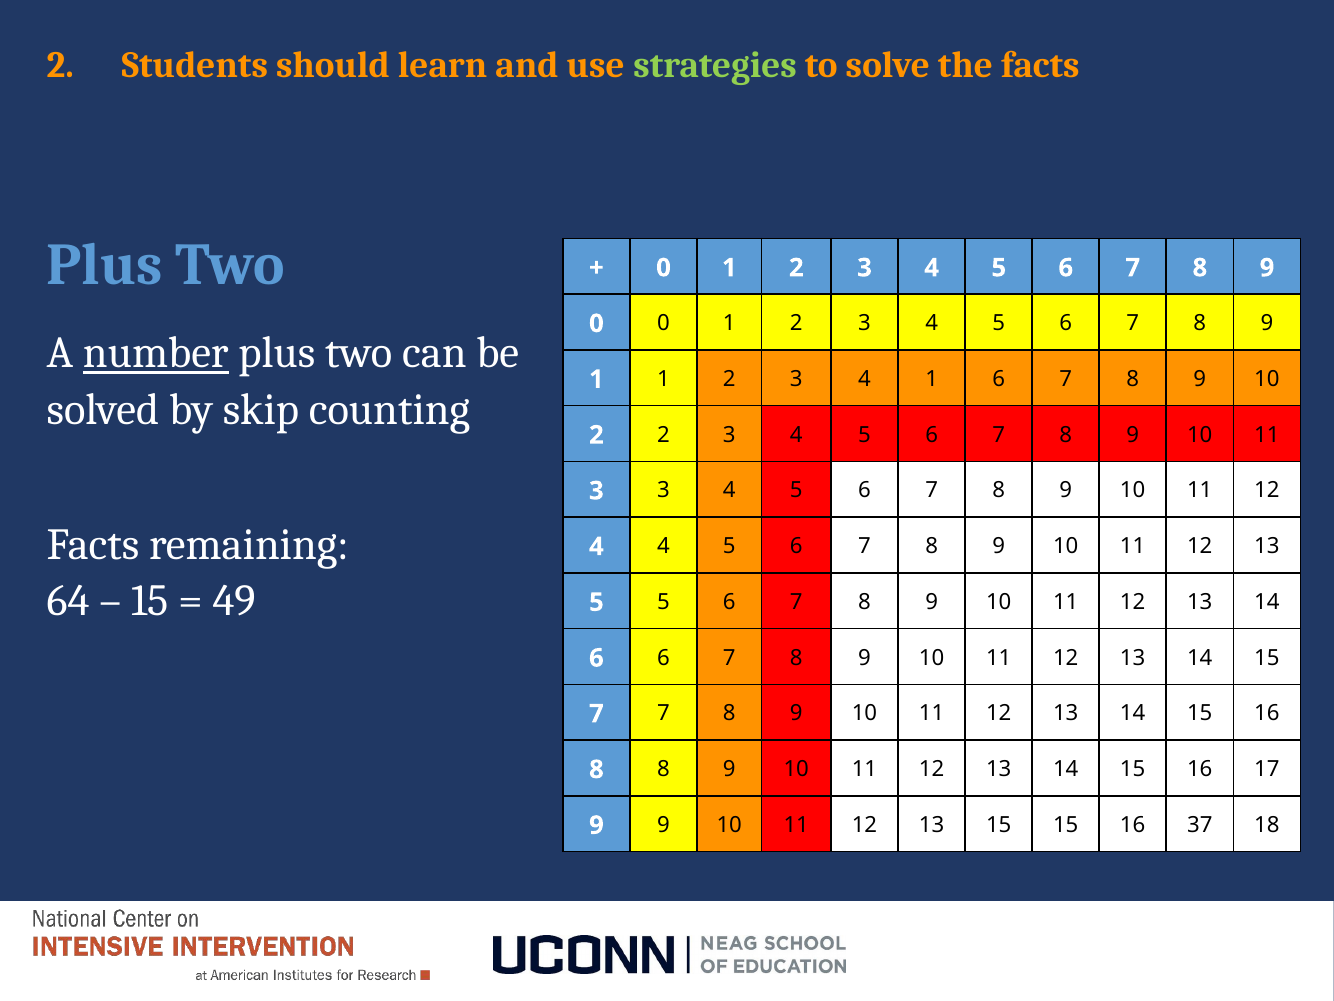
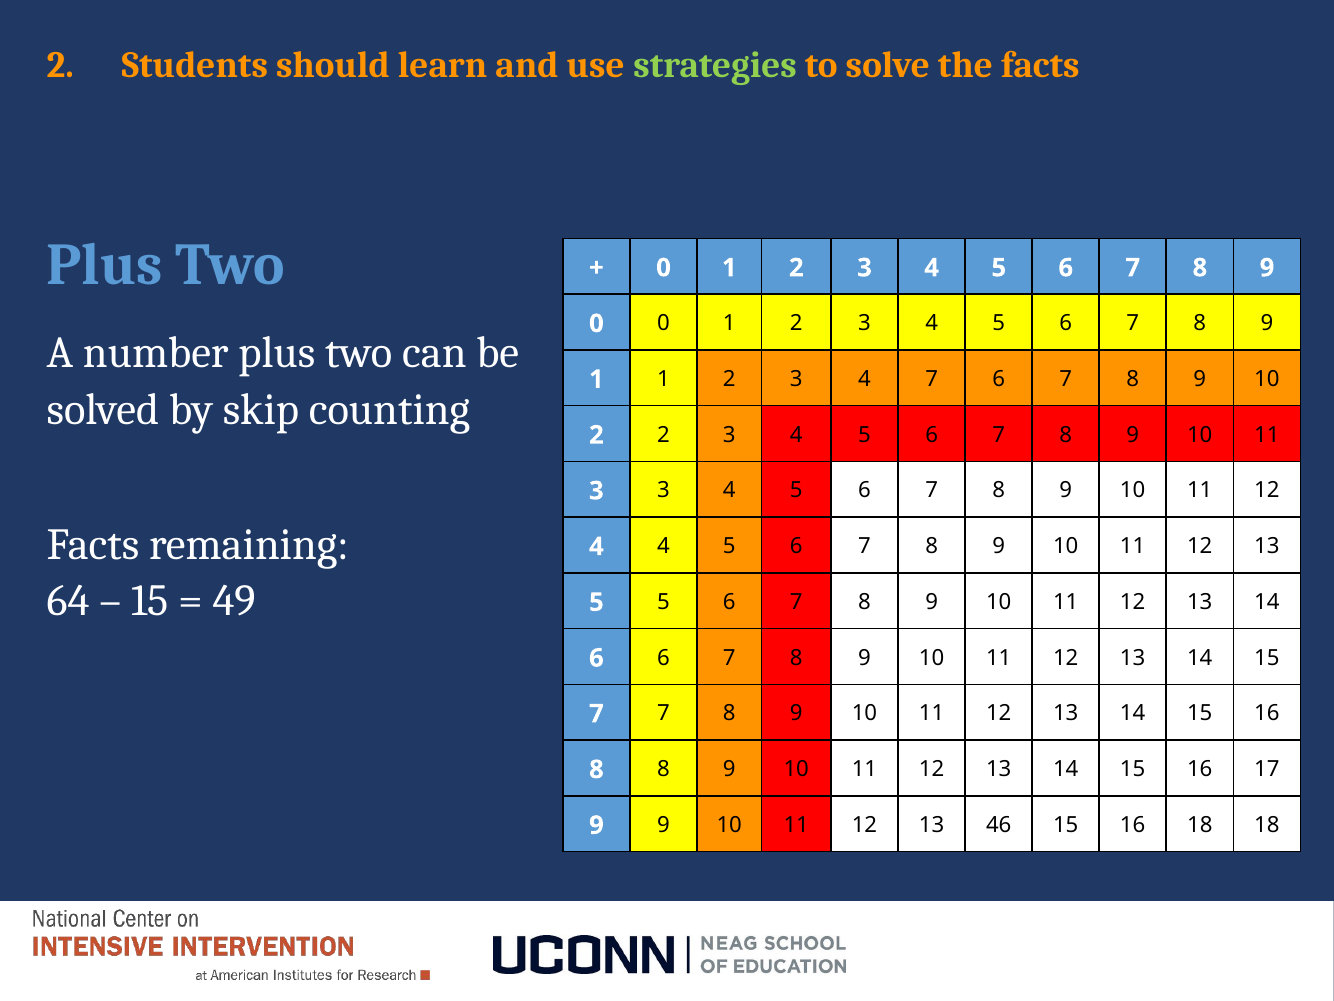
number underline: present -> none (156, 353)
4 1: 1 -> 7 (932, 379)
13 15: 15 -> 46 (999, 825)
16 37: 37 -> 18 (1200, 825)
